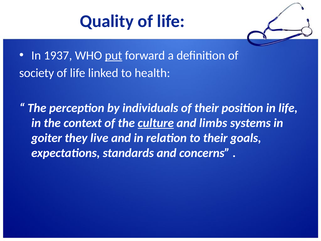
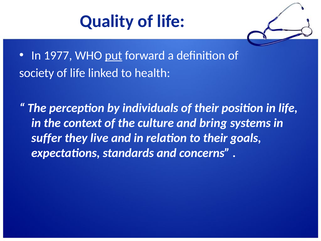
1937: 1937 -> 1977 (58, 55)
culture underline: present -> none (156, 123)
limbs: limbs -> bring (213, 123)
goiter: goiter -> suffer (47, 138)
